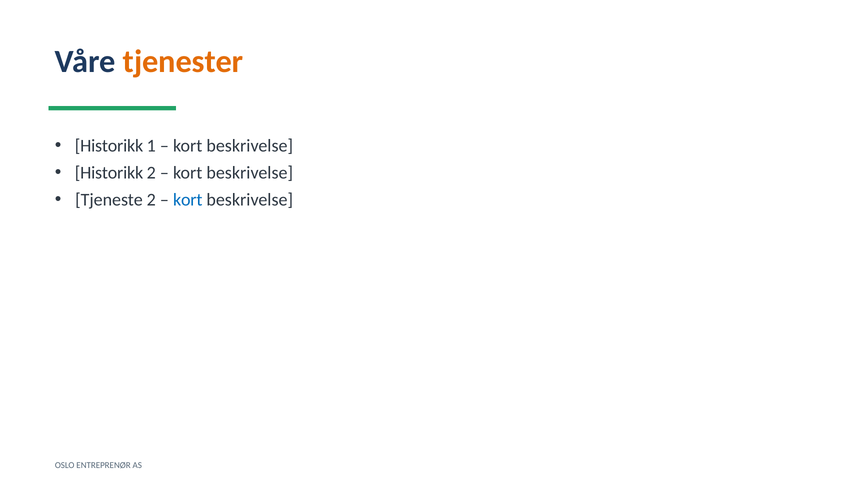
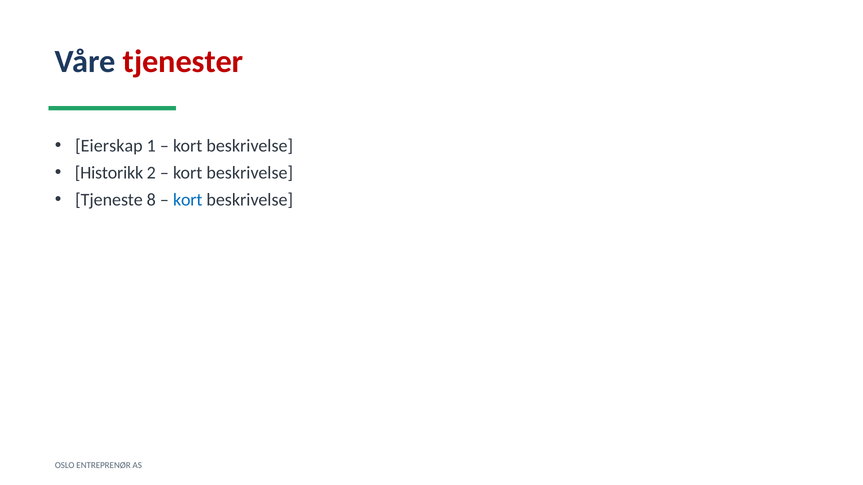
tjenester colour: orange -> red (183, 62)
Historikk: Historikk -> Eierskap (109, 146)
Tjeneste 2: 2 -> 8 (151, 200)
